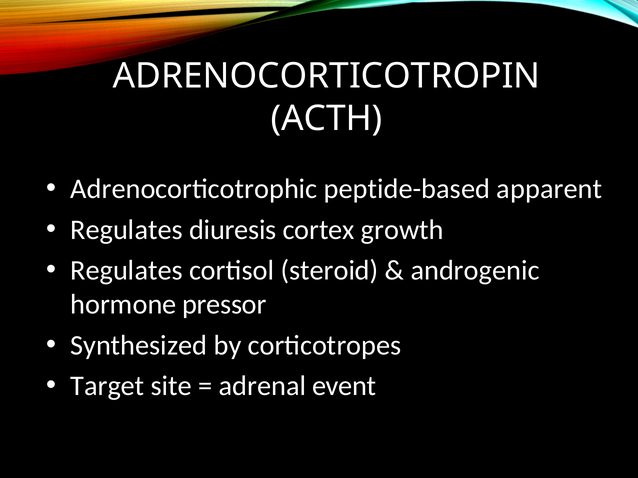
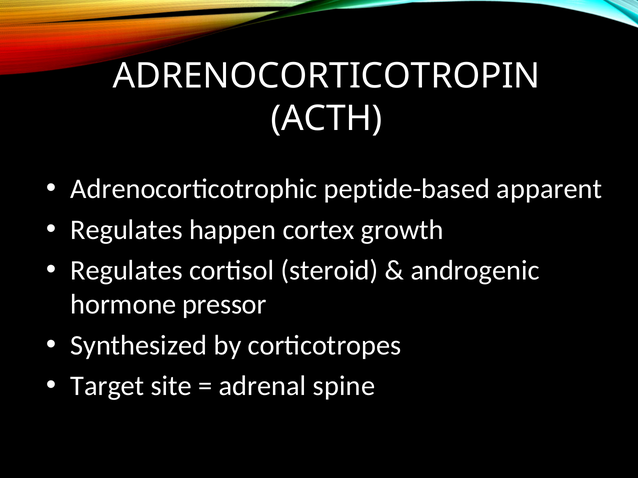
diuresis: diuresis -> happen (233, 230)
event: event -> spine (344, 386)
